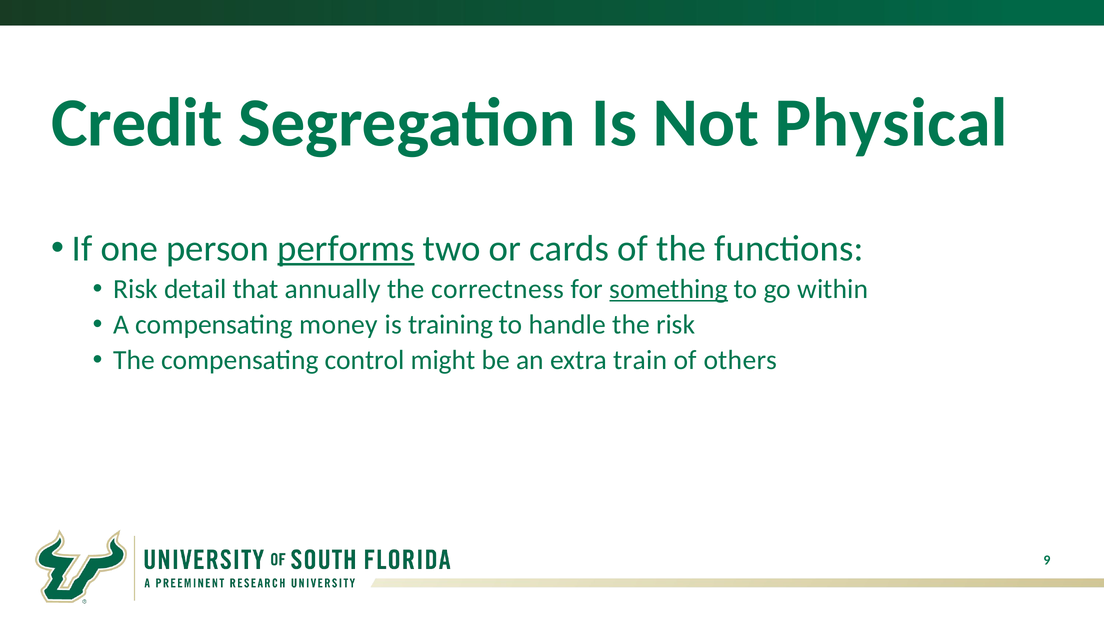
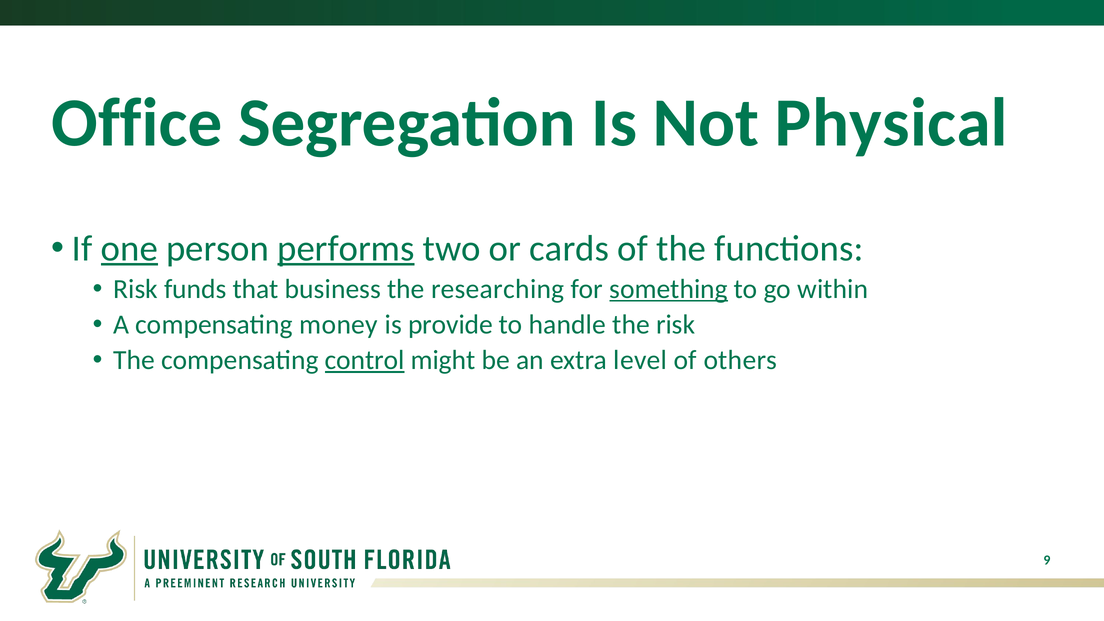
Credit: Credit -> Office (137, 123)
one underline: none -> present (129, 248)
detail: detail -> funds (195, 289)
annually: annually -> business (333, 289)
correctness: correctness -> researching (498, 289)
training: training -> provide (451, 325)
control underline: none -> present (365, 360)
train: train -> level (640, 360)
